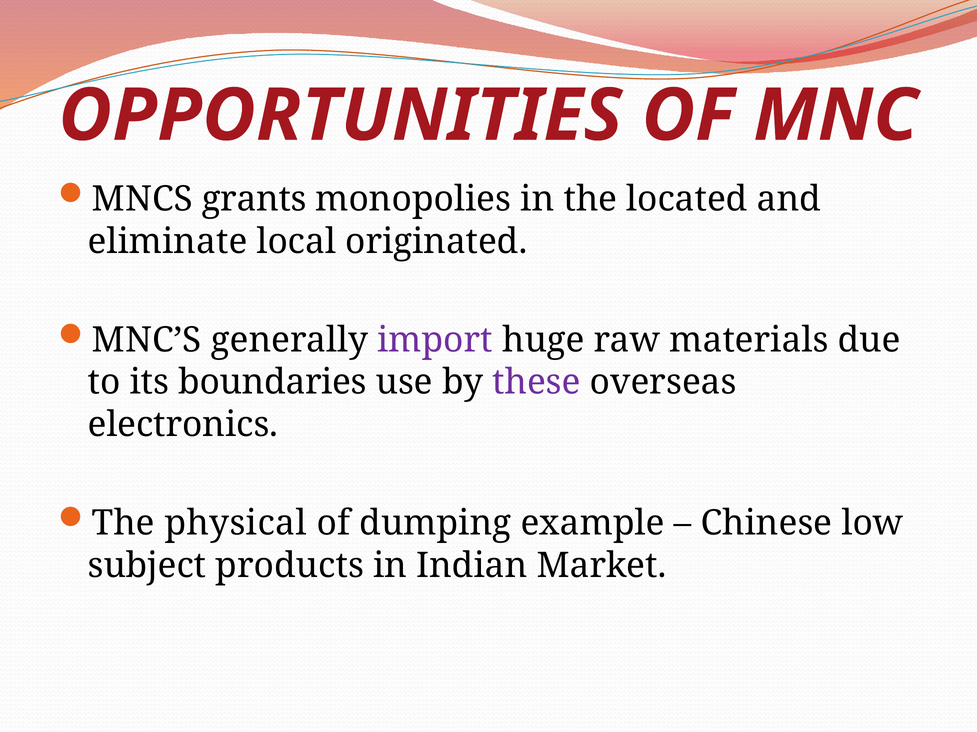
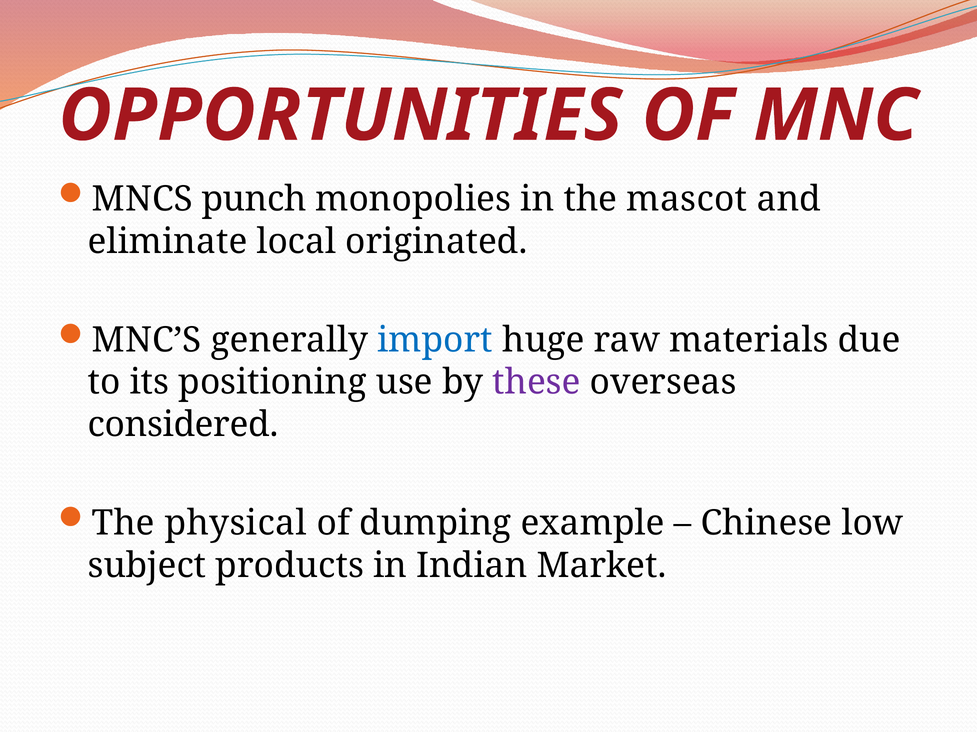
grants: grants -> punch (254, 199)
located: located -> mascot (687, 199)
import colour: purple -> blue (435, 340)
boundaries: boundaries -> positioning (273, 383)
electronics: electronics -> considered (183, 425)
